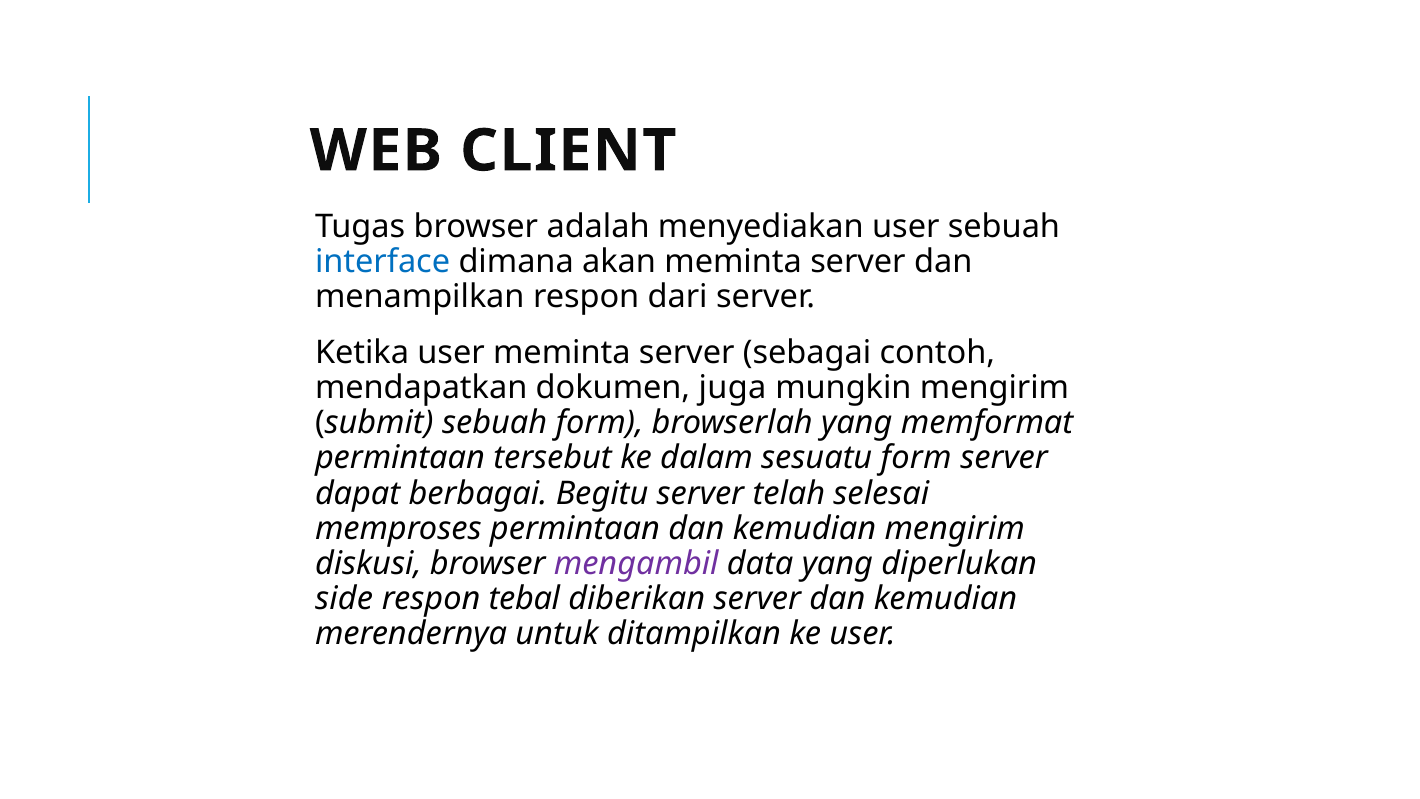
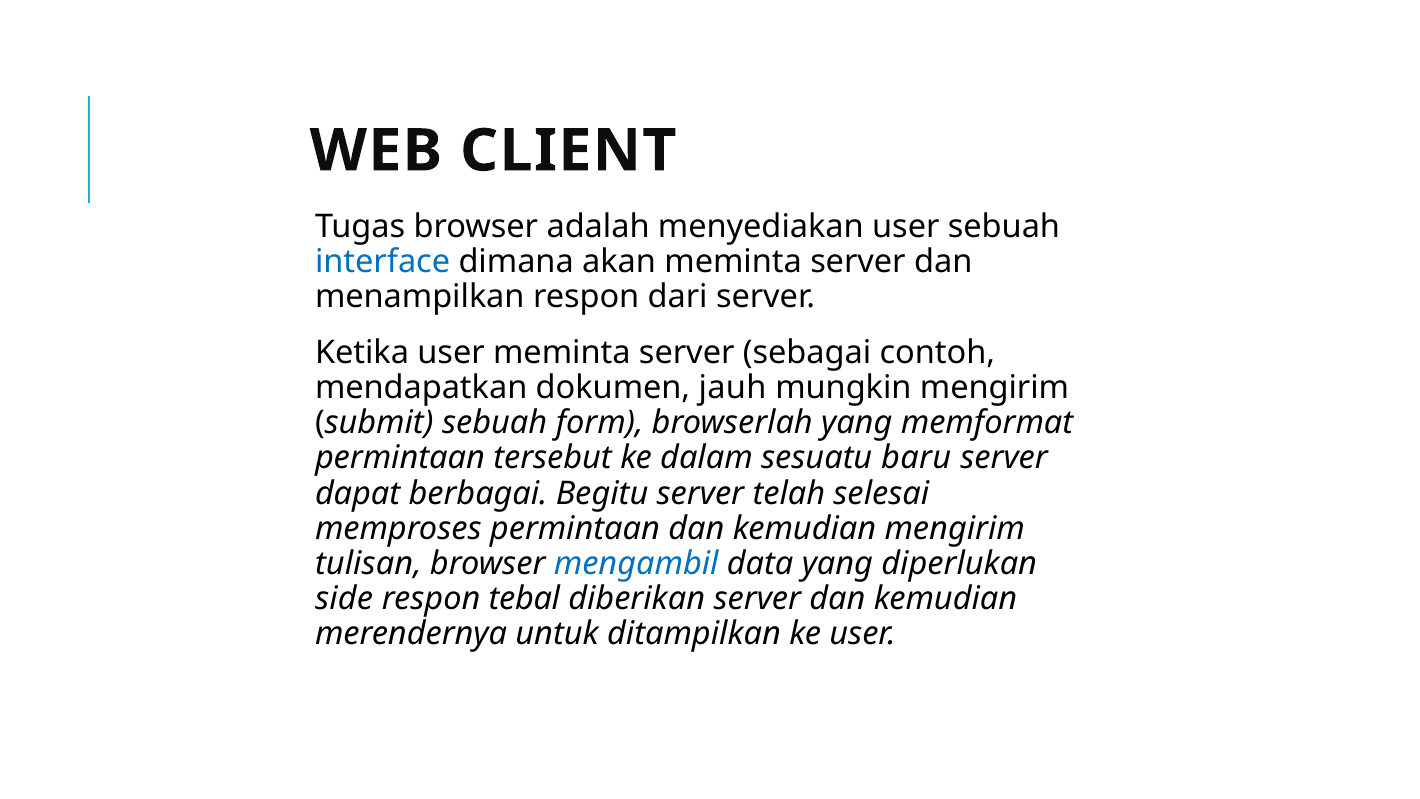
juga: juga -> jauh (733, 388)
sesuatu form: form -> baru (916, 458)
diskusi: diskusi -> tulisan (368, 563)
mengambil colour: purple -> blue (636, 563)
